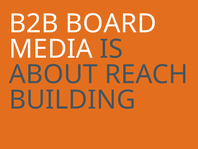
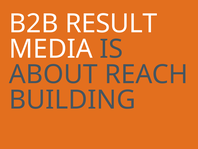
BOARD: BOARD -> RESULT (111, 24)
